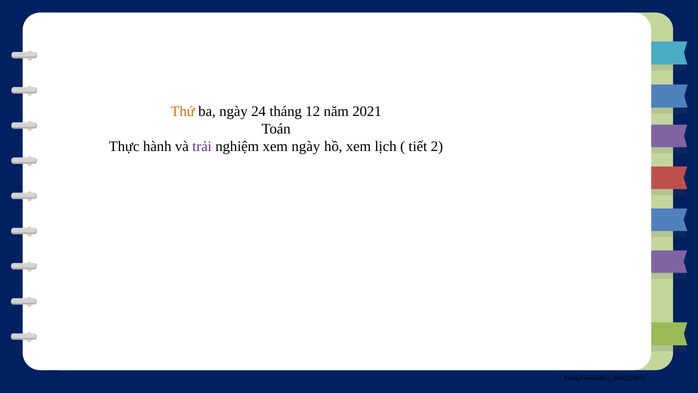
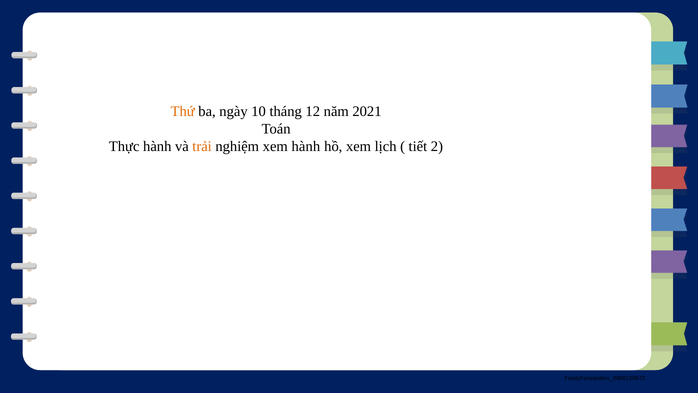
24: 24 -> 10 (259, 112)
trải colour: purple -> orange (202, 146)
xem ngày: ngày -> hành (306, 146)
